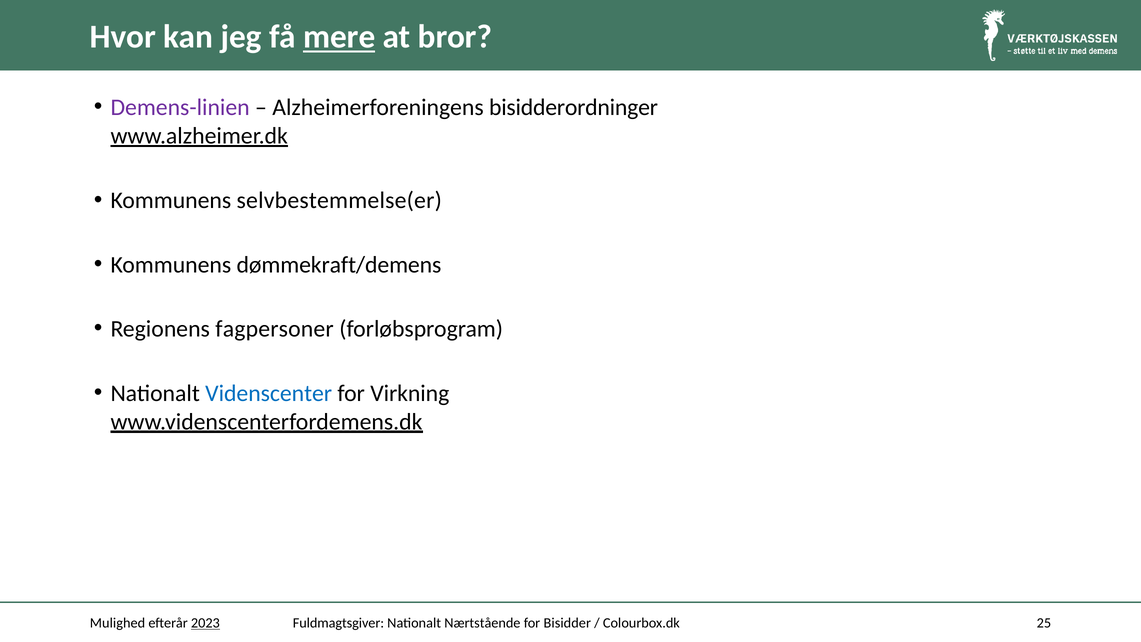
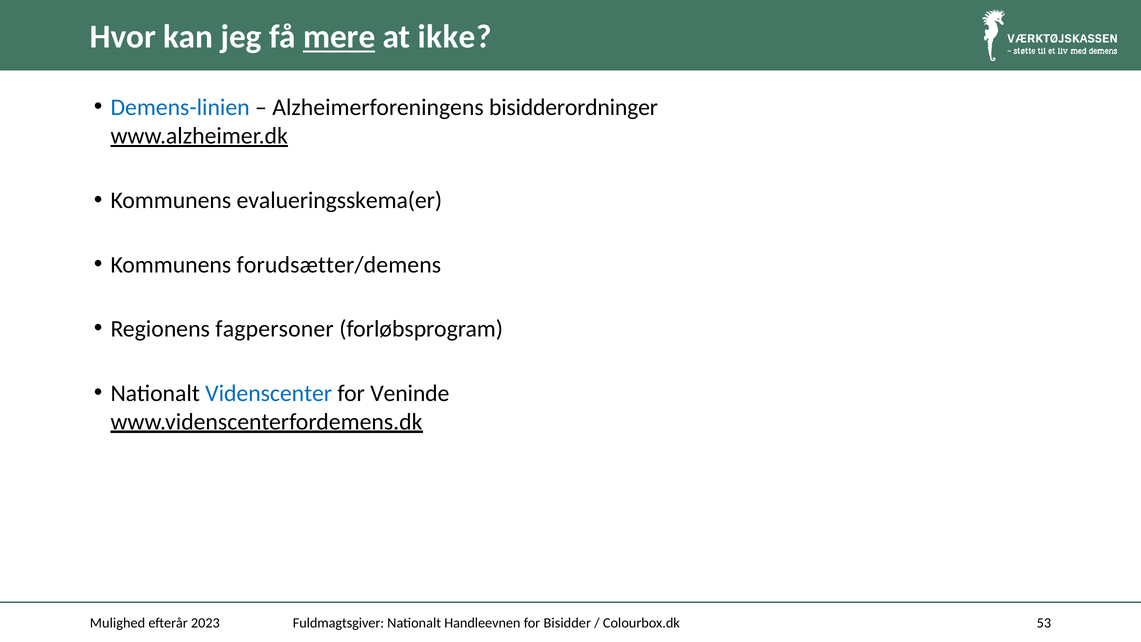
bror: bror -> ikke (455, 37)
Demens-linien colour: purple -> blue (180, 107)
selvbestemmelse(er: selvbestemmelse(er -> evalueringsskema(er (339, 201)
dømmekraft/demens: dømmekraft/demens -> forudsætter/demens (339, 265)
Virkning: Virkning -> Veninde (410, 393)
Nærtstående: Nærtstående -> Handleevnen (482, 623)
25: 25 -> 53 (1044, 623)
2023 underline: present -> none (205, 623)
